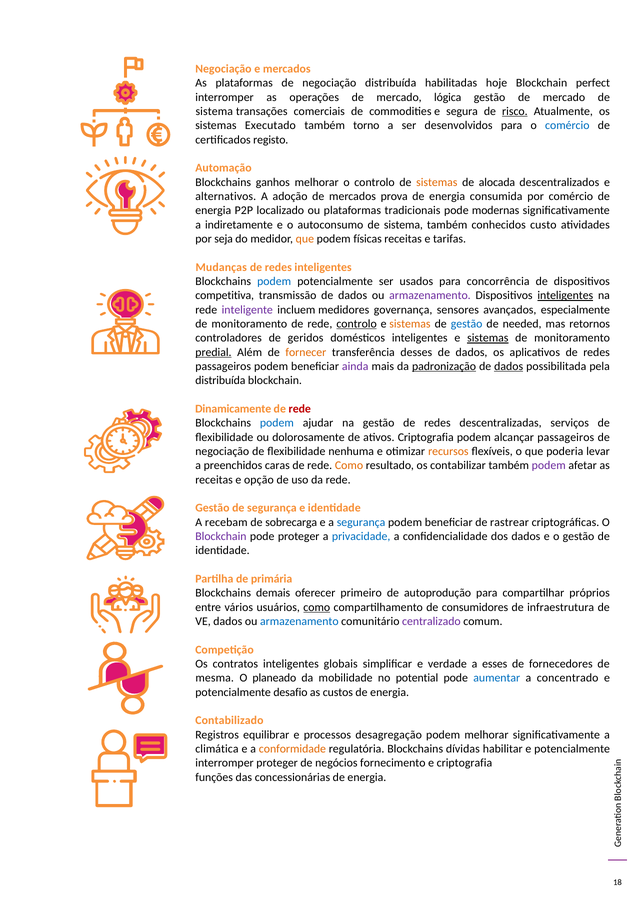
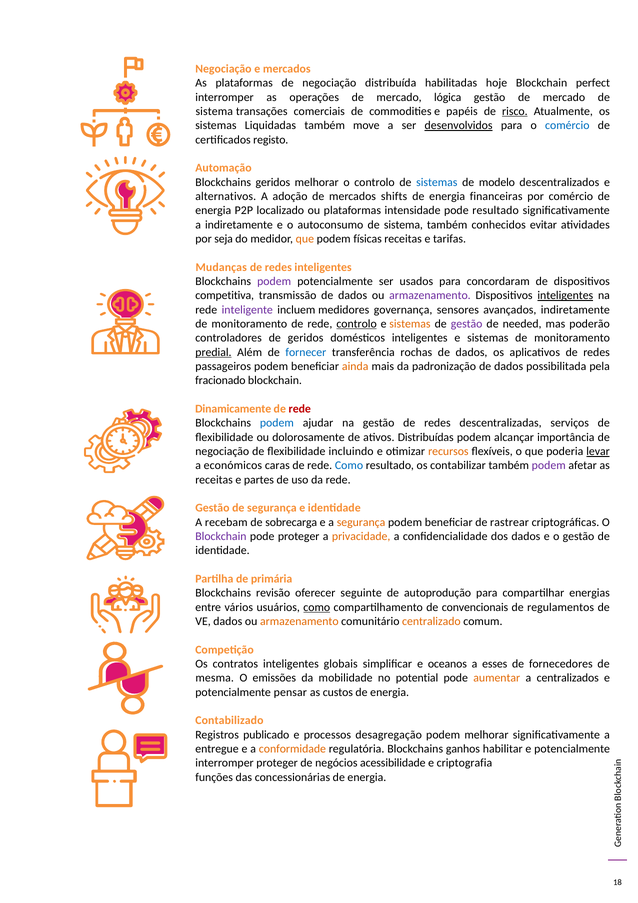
segura: segura -> papéis (462, 111)
Executado: Executado -> Liquidadas (270, 125)
torno: torno -> move (366, 125)
desenvolvidos underline: none -> present (459, 125)
Blockchains ganhos: ganhos -> geridos (273, 182)
sistemas colour: orange -> blue (437, 182)
alocada: alocada -> modelo (497, 182)
prova: prova -> shifts (394, 196)
consumida: consumida -> financeiras (496, 196)
tradicionais: tradicionais -> intensidade (413, 210)
pode modernas: modernas -> resultado (496, 210)
custo: custo -> evitar (543, 224)
podem colour: blue -> purple (274, 281)
concorrência: concorrência -> concordaram (498, 281)
avançados especialmente: especialmente -> indiretamente (575, 309)
gestão colour: blue -> purple (467, 324)
retornos: retornos -> poderão (590, 324)
sistemas underline: present -> none (488, 338)
fornecer colour: orange -> blue (306, 352)
desses: desses -> rochas (416, 352)
ainda colour: purple -> orange (355, 366)
padronização underline: present -> none (444, 366)
dados underline: present -> none (509, 366)
distribuída: distribuída -> fracionado (220, 380)
ativos Criptografia: Criptografia -> Distribuídas (426, 437)
alcançar passageiros: passageiros -> importância (566, 437)
nenhuma: nenhuma -> incluindo (351, 451)
levar underline: none -> present (598, 451)
preenchidos: preenchidos -> económicos (233, 465)
Como colour: orange -> blue (349, 465)
opção: opção -> partes (259, 479)
segurança colour: blue -> orange (361, 522)
privacidade colour: blue -> orange (361, 536)
demais: demais -> revisão (273, 593)
primeiro: primeiro -> seguinte (361, 593)
próprios: próprios -> energias (590, 593)
consumidores: consumidores -> convencionais (475, 607)
infraestrutura: infraestrutura -> regulamentos (561, 607)
armazenamento colour: blue -> orange (299, 621)
centralizado colour: purple -> orange (431, 621)
verdade: verdade -> oceanos (447, 663)
planeado: planeado -> emissões (274, 678)
aumentar colour: blue -> orange (497, 678)
concentrado: concentrado -> centralizados (568, 678)
desafio: desafio -> pensar (290, 692)
equilibrar: equilibrar -> publicado (266, 734)
climática: climática -> entregue (217, 748)
dívidas: dívidas -> ganhos (463, 748)
fornecimento: fornecimento -> acessibilidade (393, 762)
